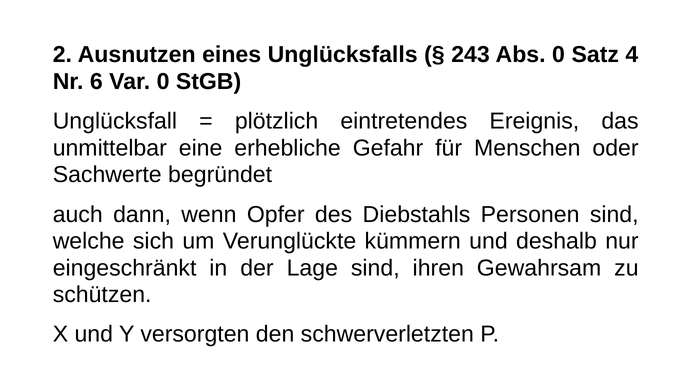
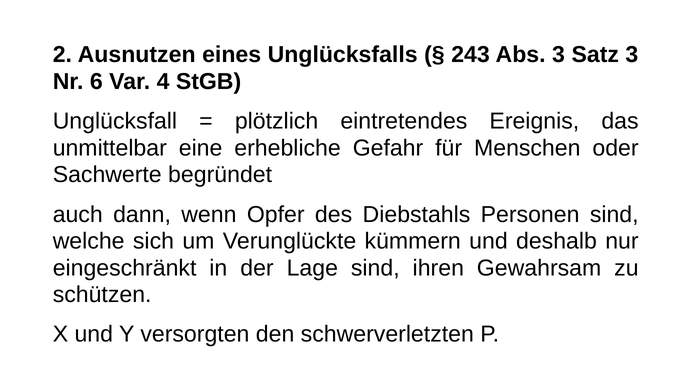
Abs 0: 0 -> 3 (558, 55)
Satz 4: 4 -> 3 (632, 55)
Var 0: 0 -> 4 (163, 82)
